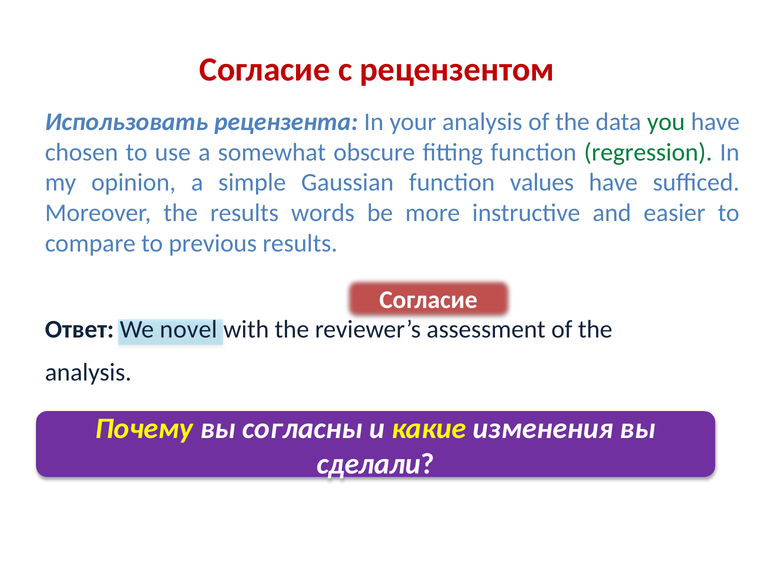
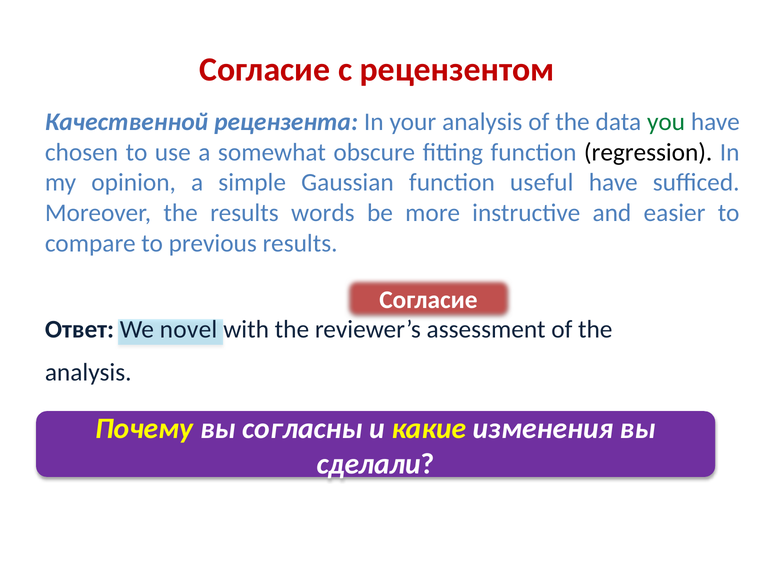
Использовать: Использовать -> Качественной (127, 122)
regression colour: green -> black (648, 152)
values: values -> useful (542, 183)
